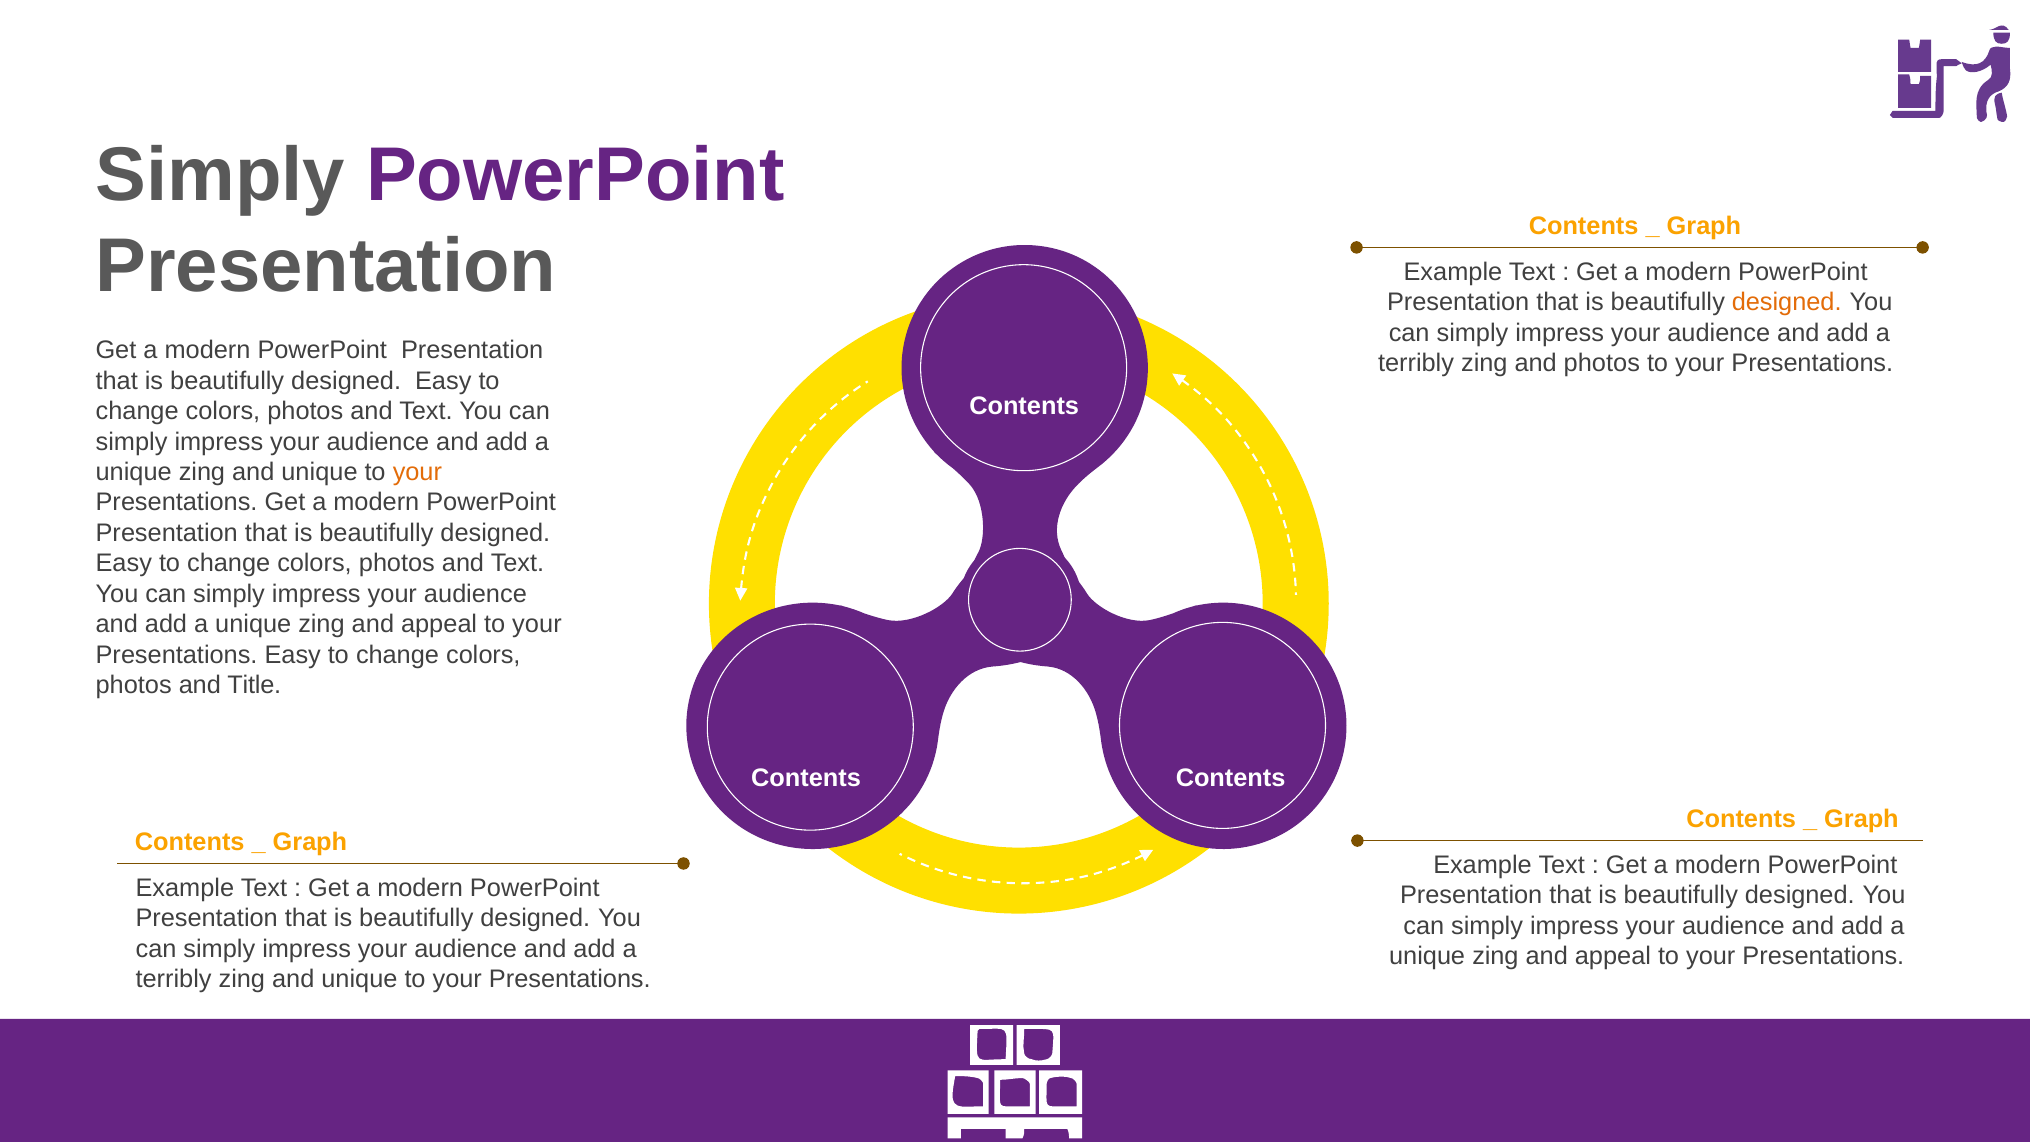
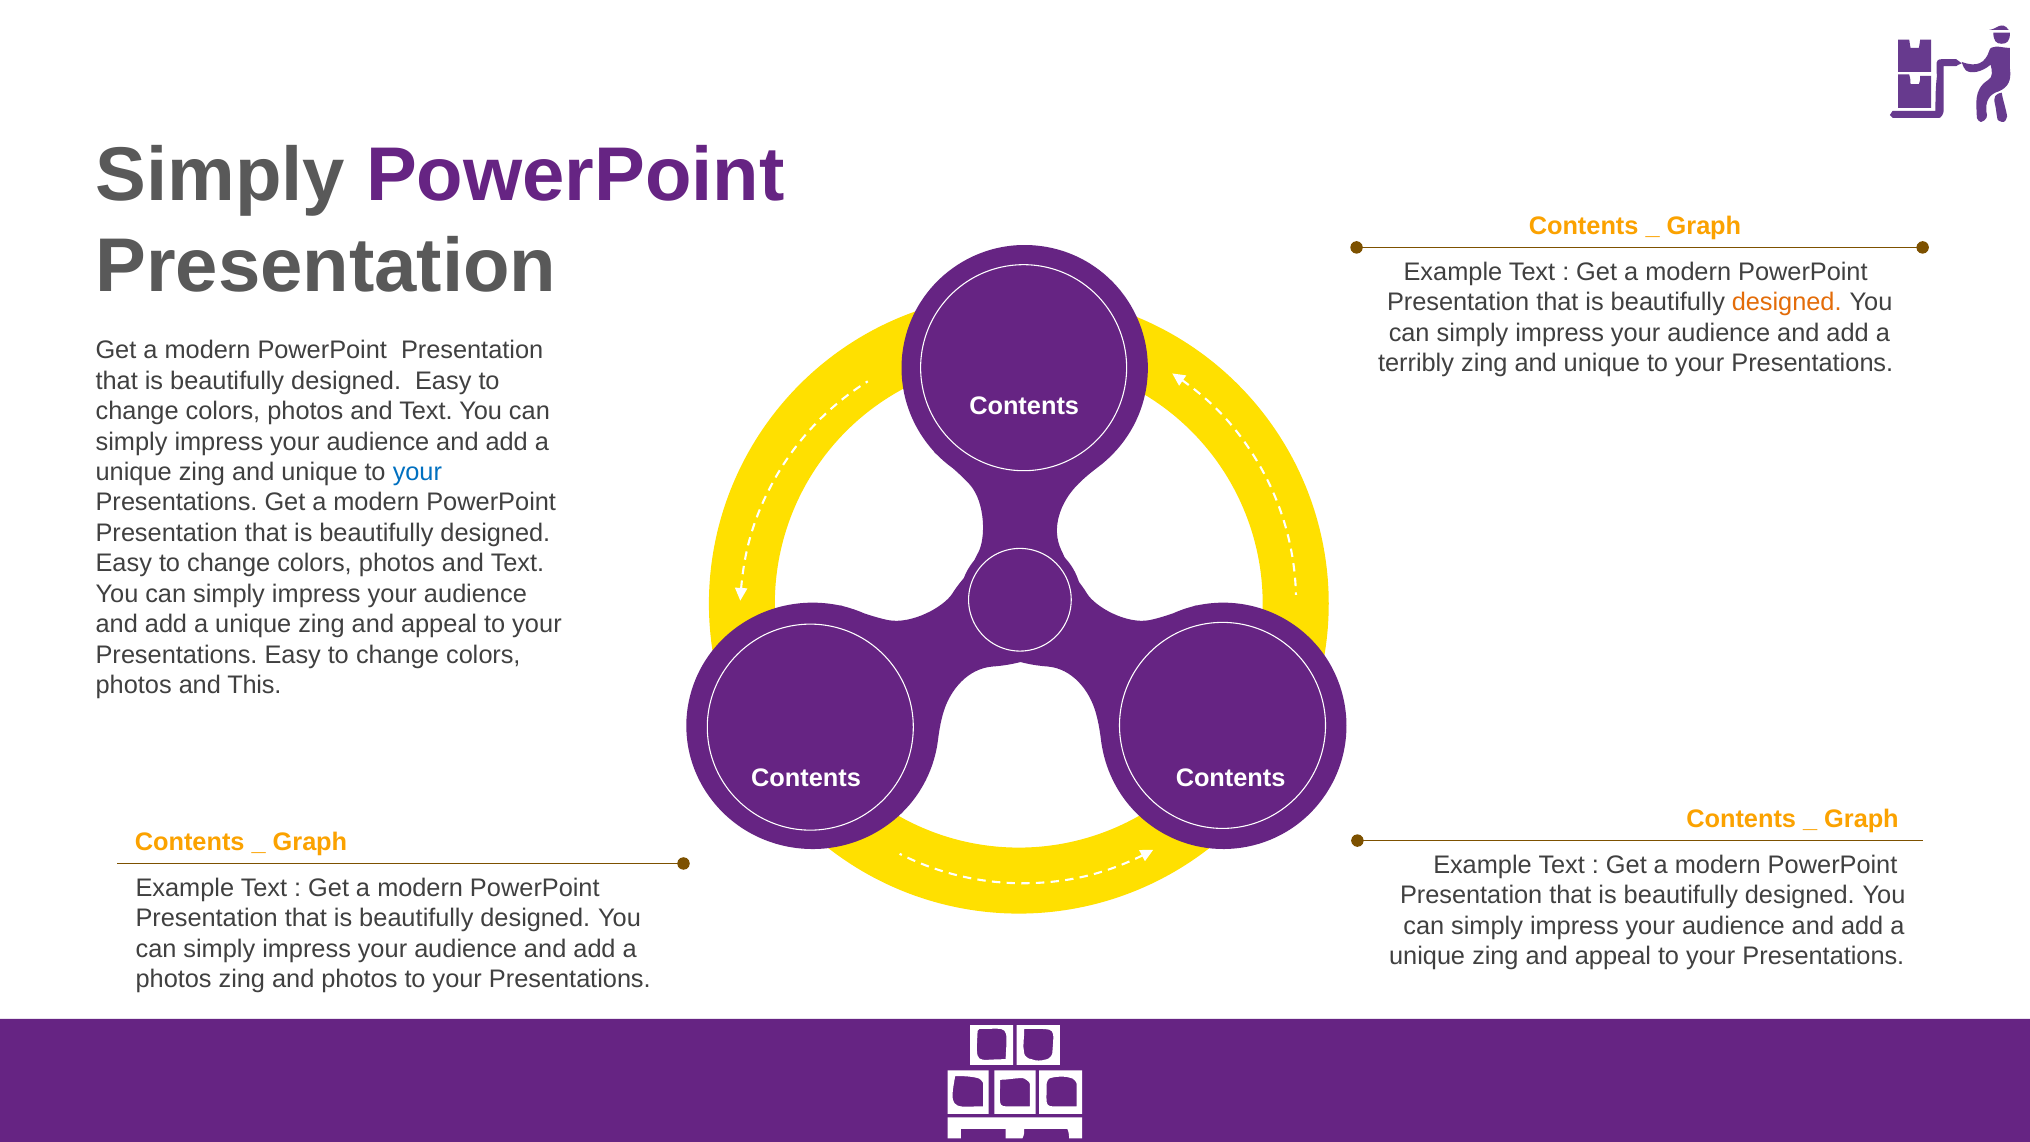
photos: photos -> unique (1602, 363)
your colour: orange -> blue (417, 472)
Title: Title -> This (254, 685)
terribly: terribly -> photos (174, 979)
unique: unique -> photos (359, 979)
